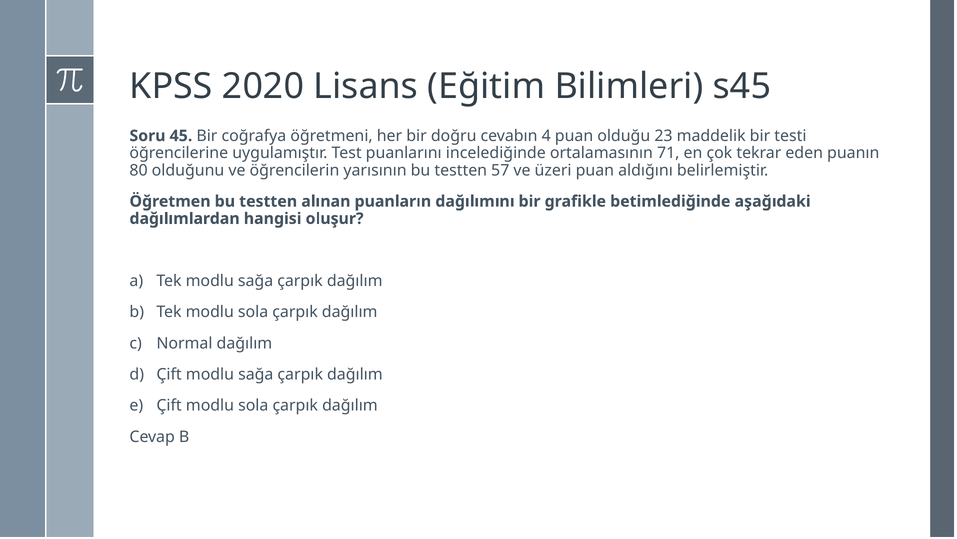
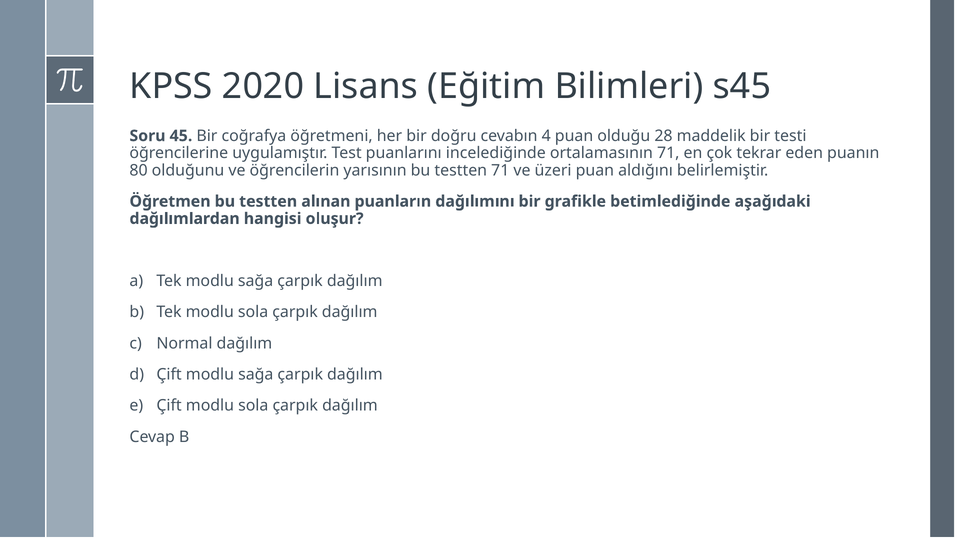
23: 23 -> 28 (663, 136)
testten 57: 57 -> 71 (500, 170)
